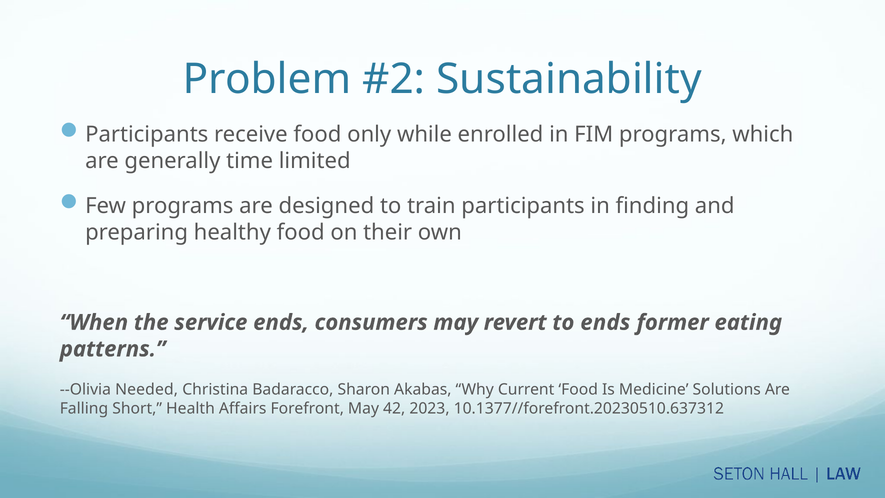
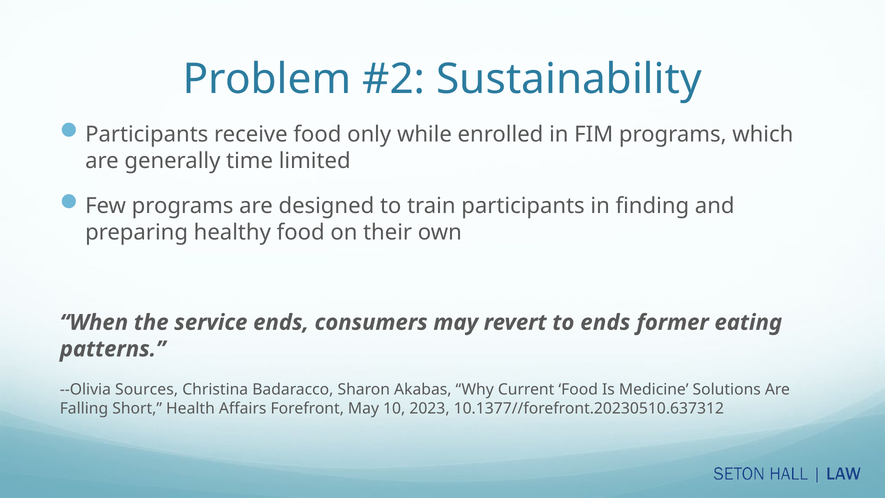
Needed: Needed -> Sources (147, 390)
42: 42 -> 10 (394, 408)
